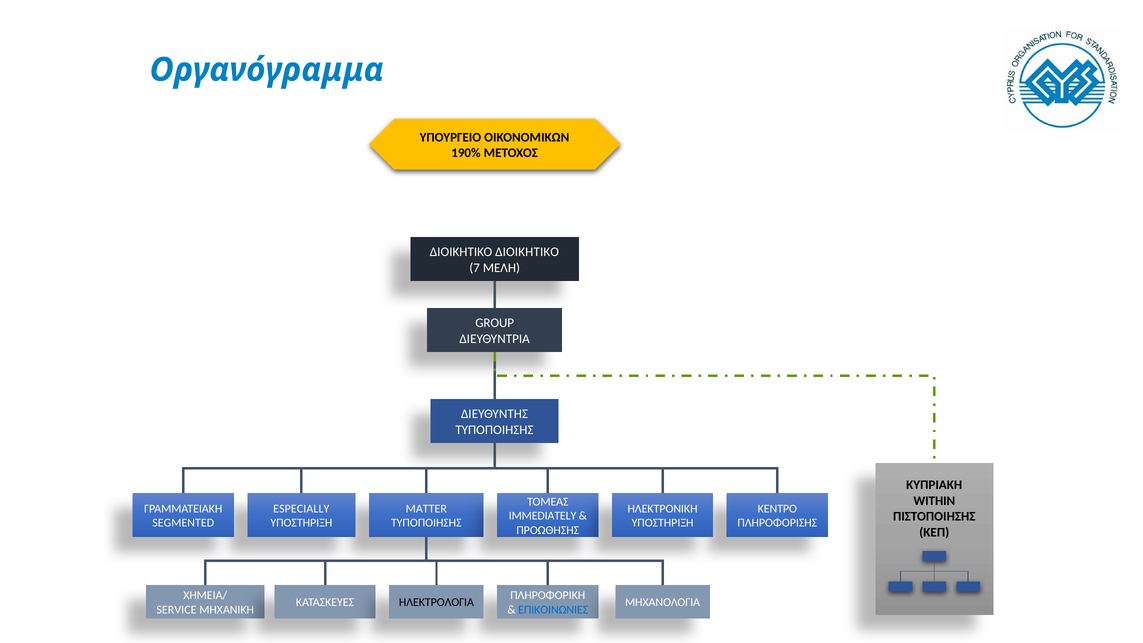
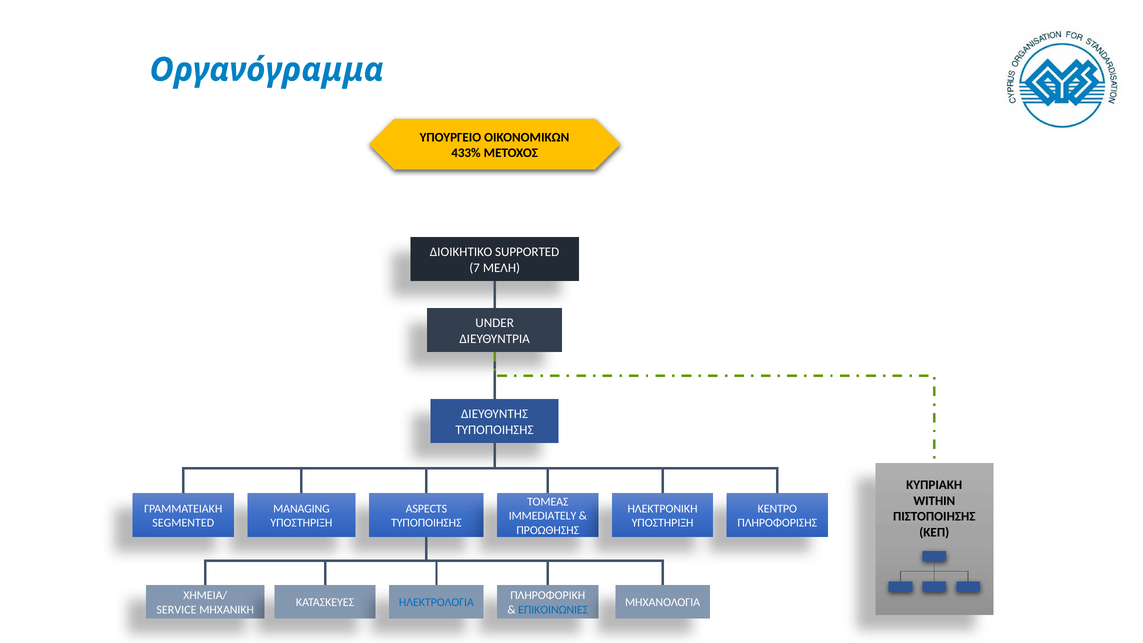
190%: 190% -> 433% (466, 153)
ΔΙΟΙΚΗΤΙΚΟ ΔΙΟΙΚΗΤΙΚΟ: ΔΙΟΙΚΗΤΙΚΟ -> SUPPORTED (527, 252)
GROUP: GROUP -> UNDER (495, 323)
ESPECIALLY: ESPECIALLY -> MANAGING (301, 509)
MATTER: MATTER -> ASPECTS (426, 509)
ΗΛΕΚΤΡΟΛΟΓΙΑ colour: black -> blue (436, 602)
